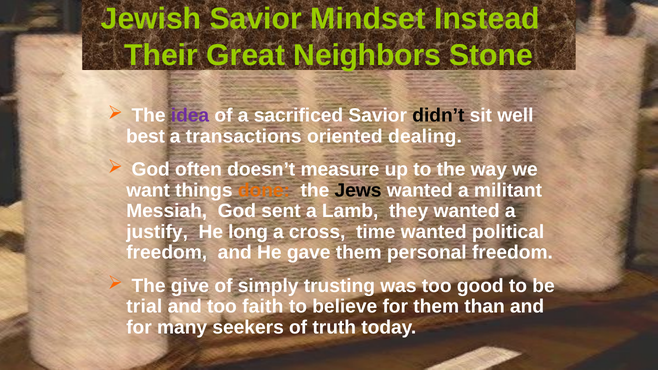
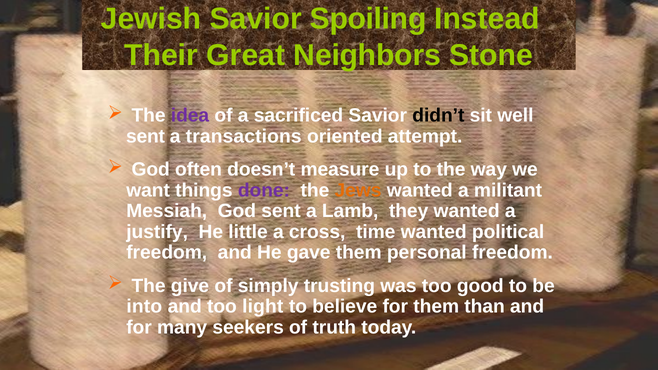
Mindset: Mindset -> Spoiling (368, 19)
best: best -> sent (145, 136)
dealing: dealing -> attempt (425, 136)
done colour: orange -> purple (264, 190)
Jews colour: black -> orange (358, 190)
long: long -> little (248, 232)
trial: trial -> into (144, 307)
faith: faith -> light (263, 307)
